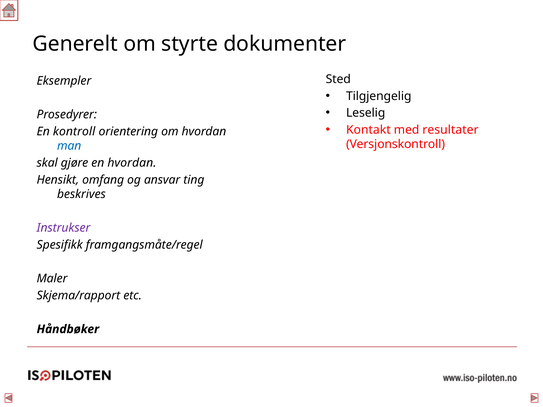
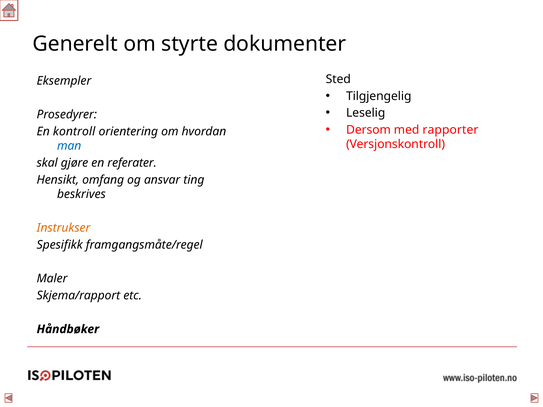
Kontakt: Kontakt -> Dersom (368, 130)
resultater: resultater -> rapporter (450, 130)
en hvordan: hvordan -> referater (132, 163)
Instrukser colour: purple -> orange (64, 228)
